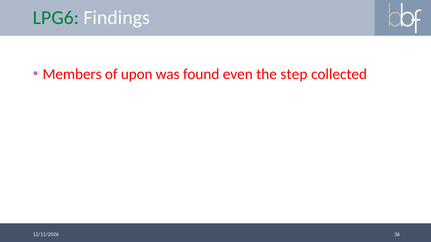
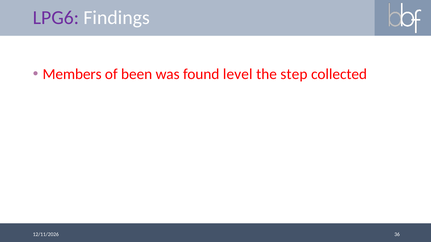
LPG6 colour: green -> purple (56, 18)
upon: upon -> been (137, 74)
even: even -> level (238, 74)
